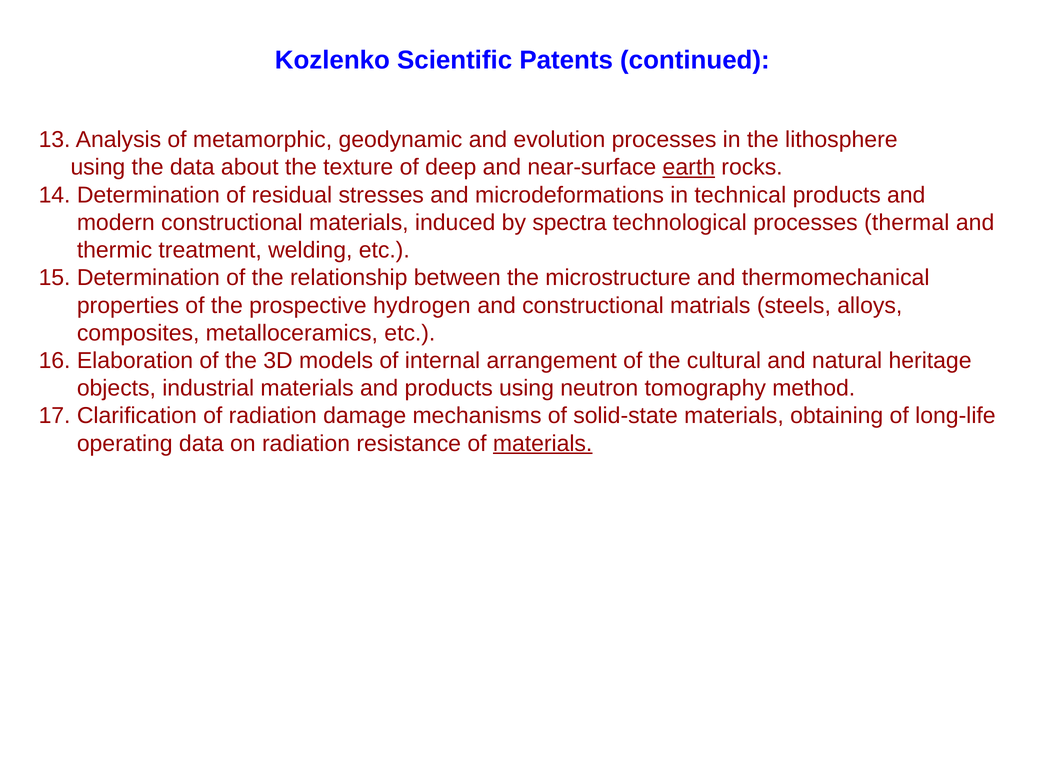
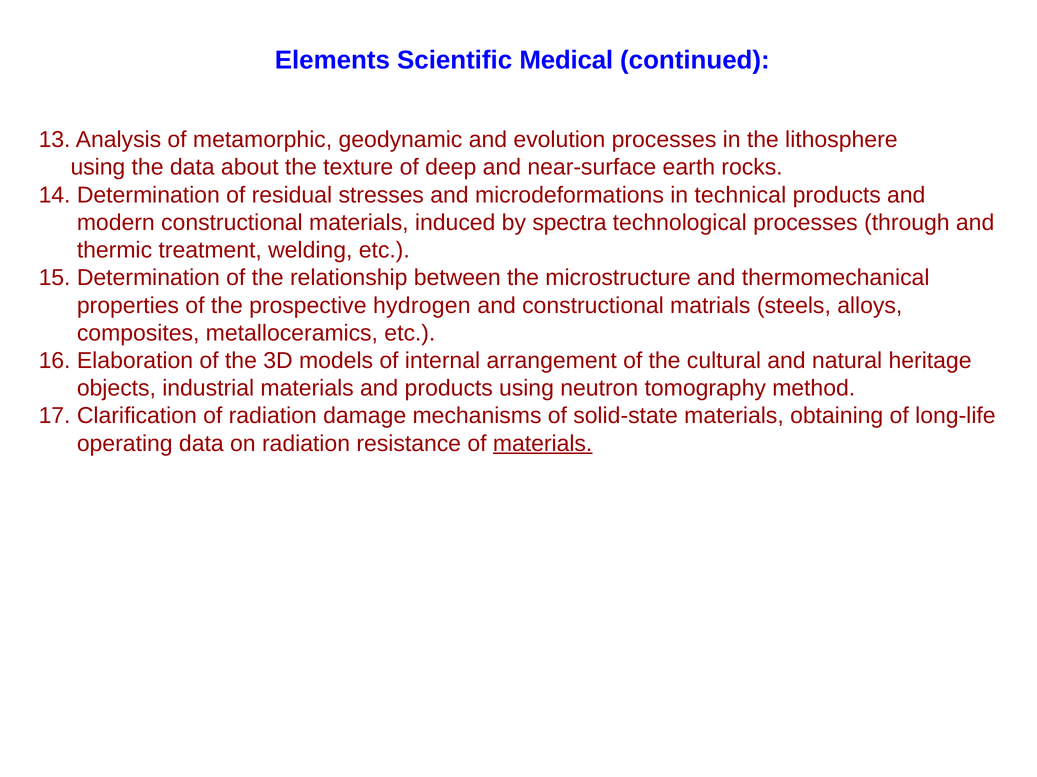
Kozlenko: Kozlenko -> Elements (332, 60)
Patents: Patents -> Medical (566, 60)
earth underline: present -> none (689, 168)
thermal: thermal -> through (907, 223)
